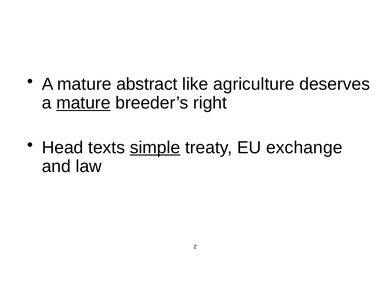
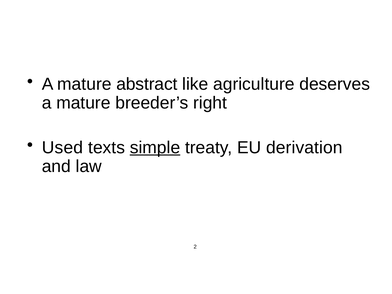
mature underline: present -> none (83, 103)
Head: Head -> Used (62, 148)
exchange: exchange -> derivation (304, 148)
